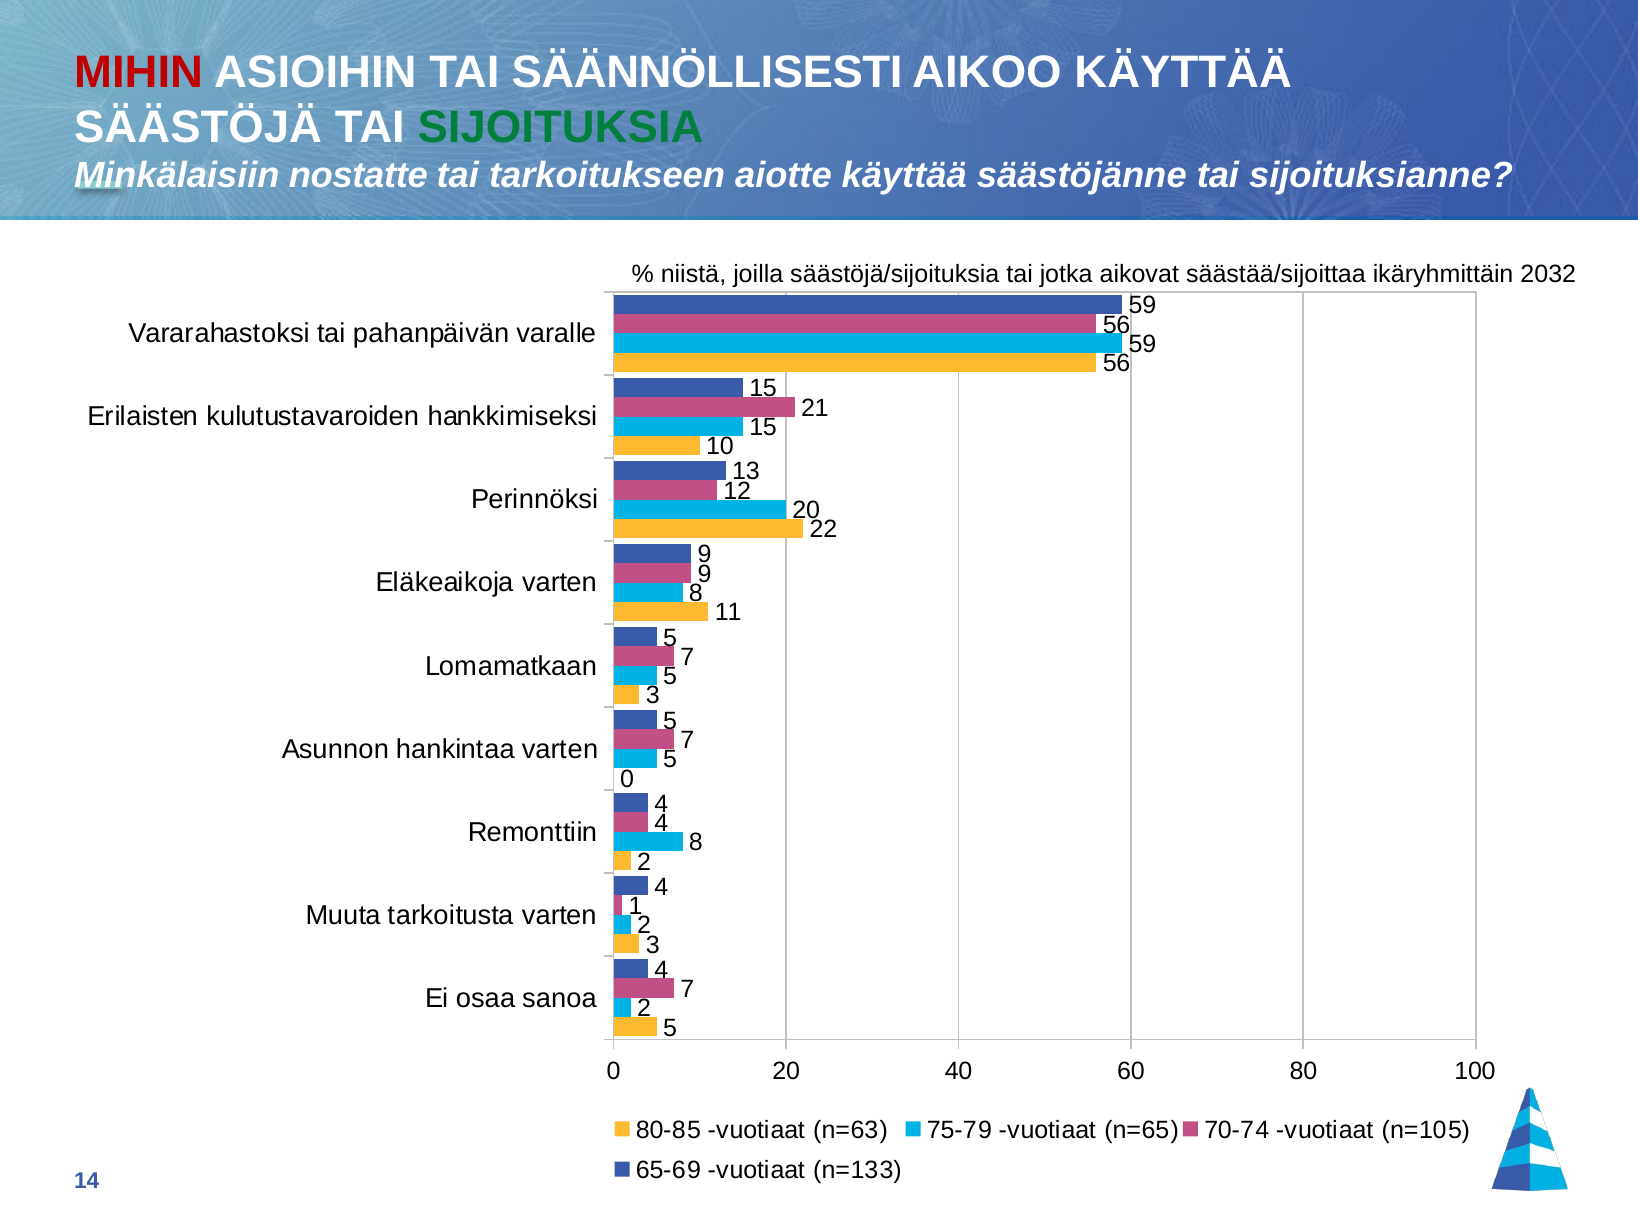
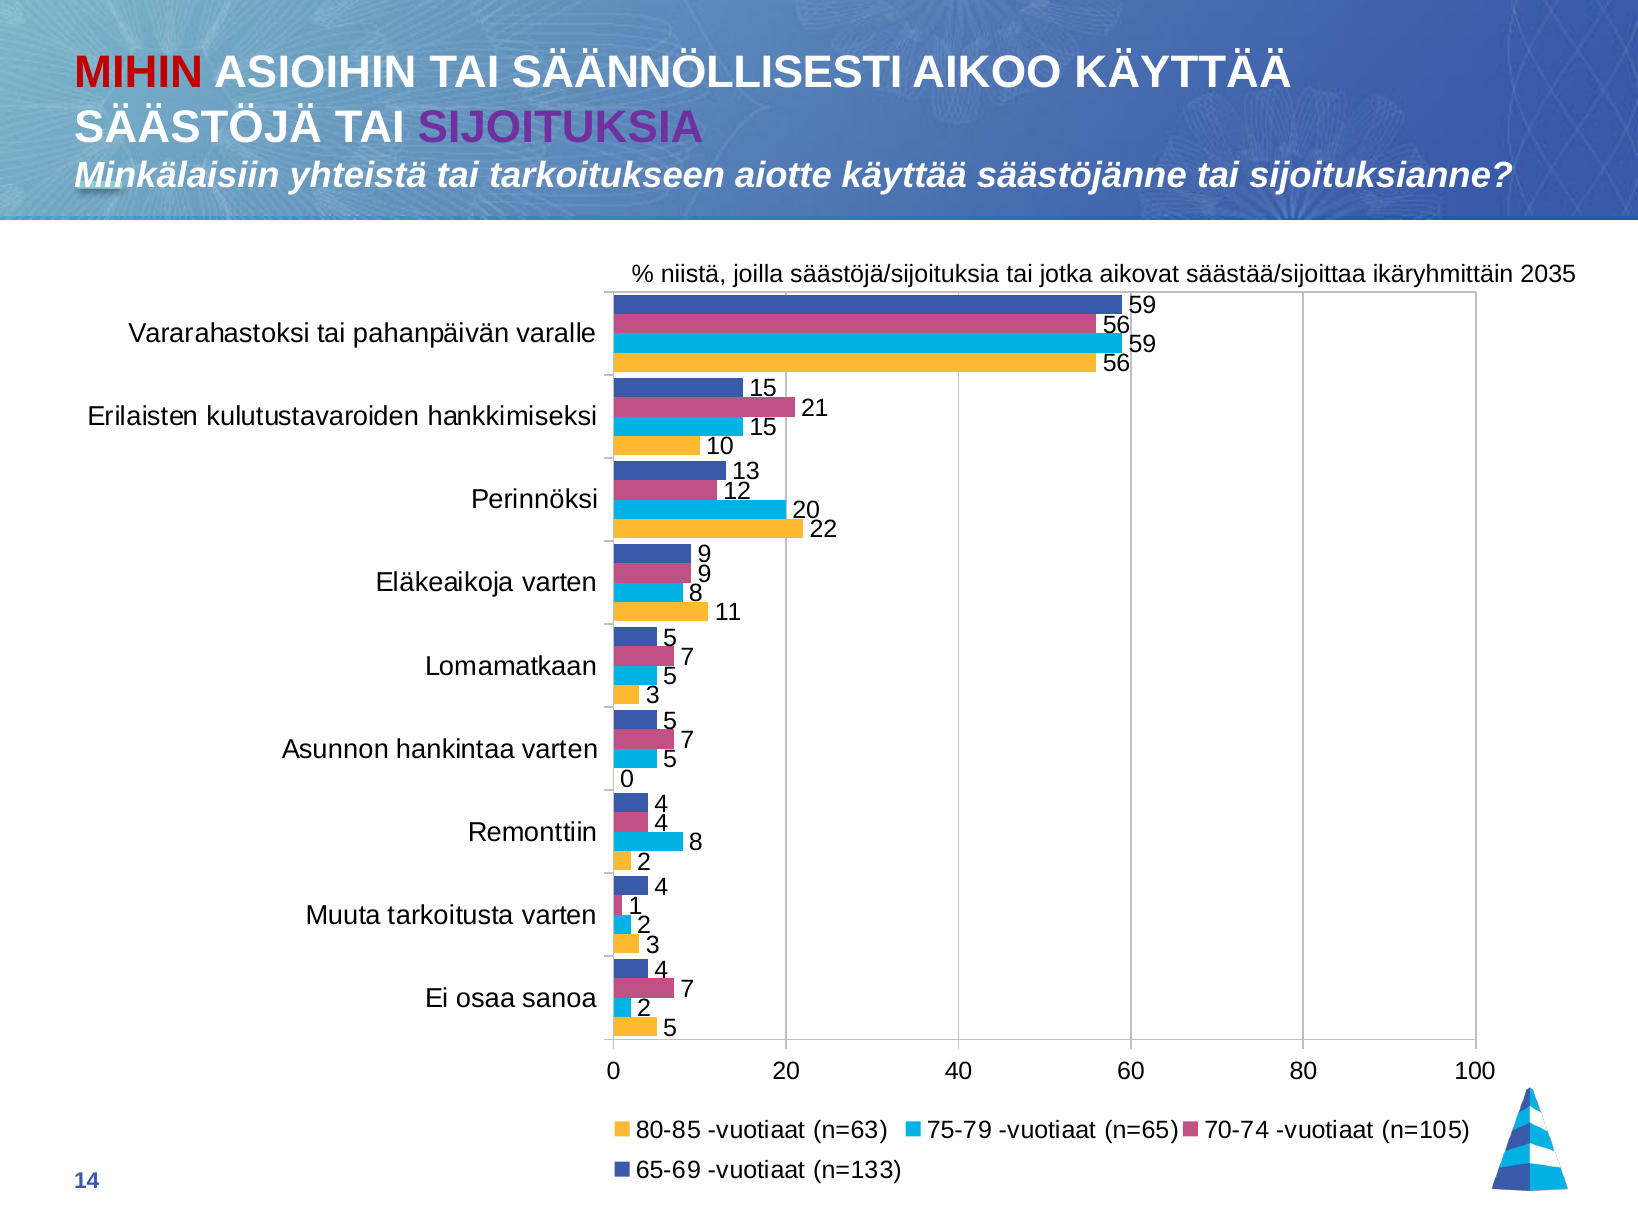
SIJOITUKSIA colour: green -> purple (561, 127)
nostatte: nostatte -> yhteistä (358, 175)
2032: 2032 -> 2035 (1548, 274)
